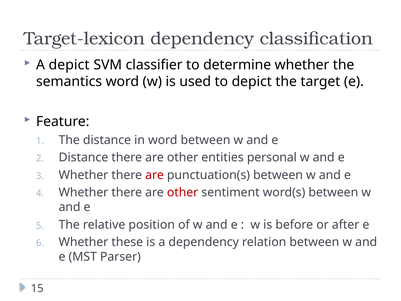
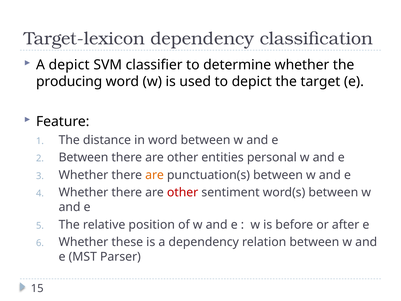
semantics: semantics -> producing (69, 81)
Distance: Distance -> Between (83, 157)
are colour: red -> orange (155, 175)
